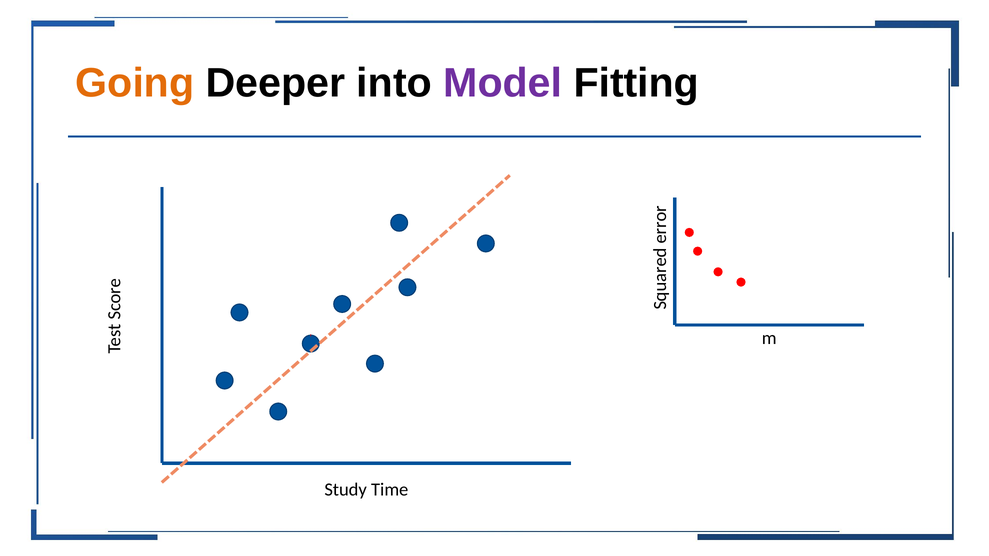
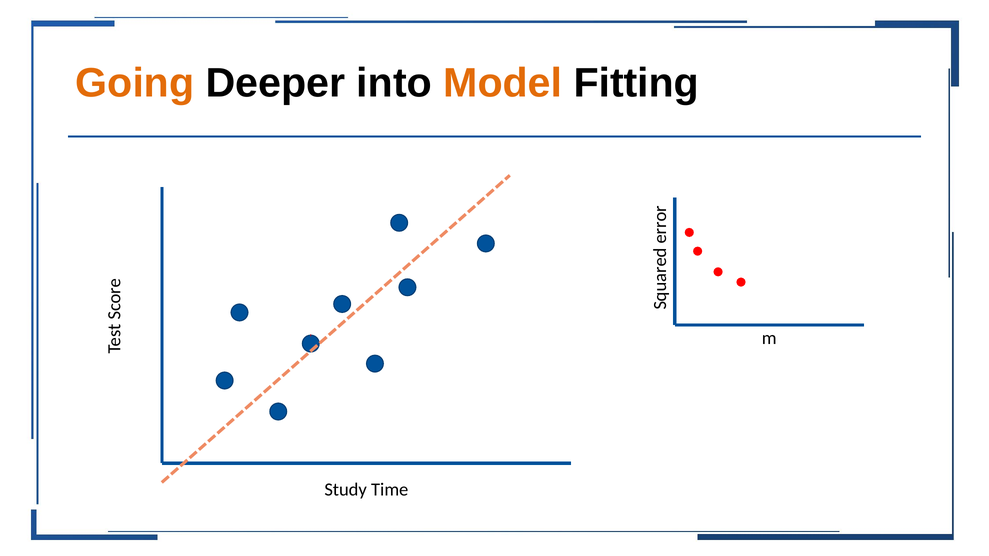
Model colour: purple -> orange (503, 83)
